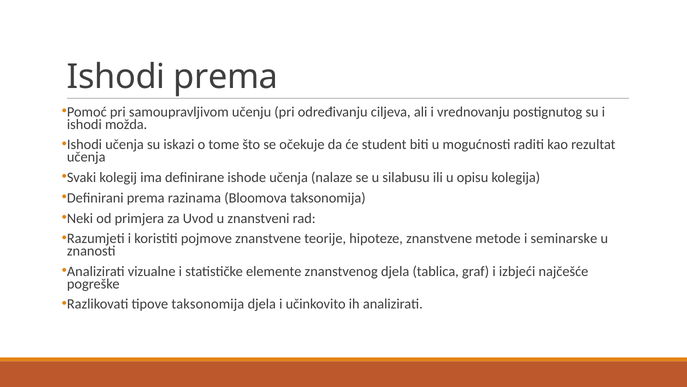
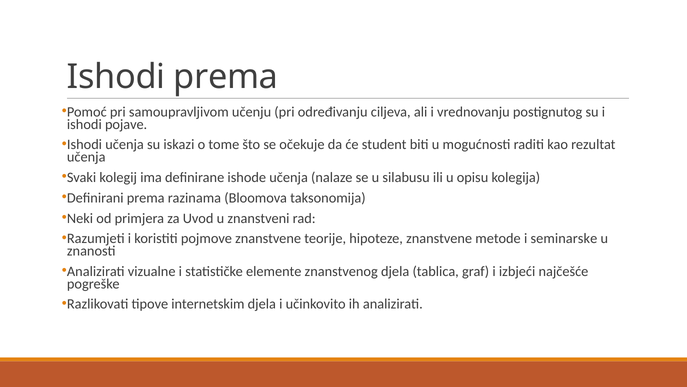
možda: možda -> pojave (126, 124)
tipove taksonomija: taksonomija -> internetskim (208, 304)
